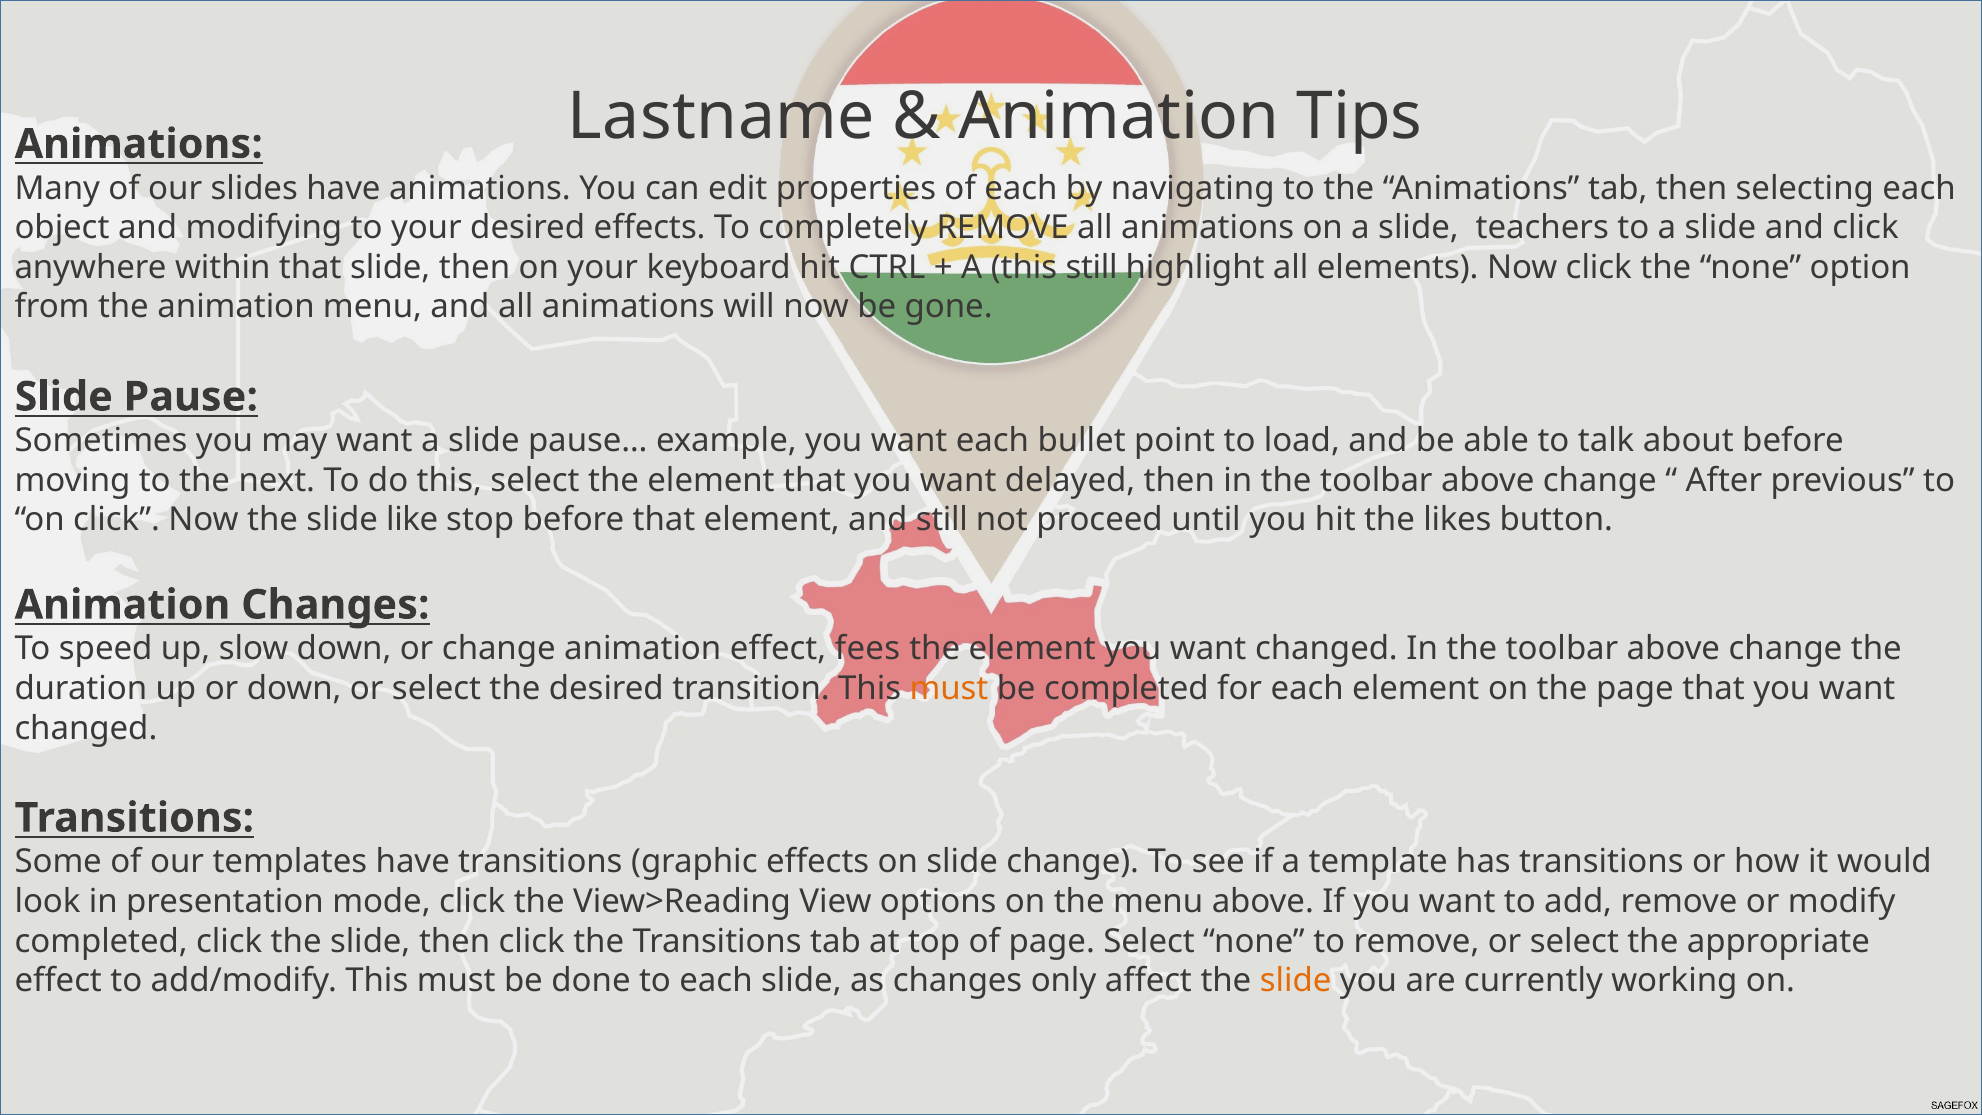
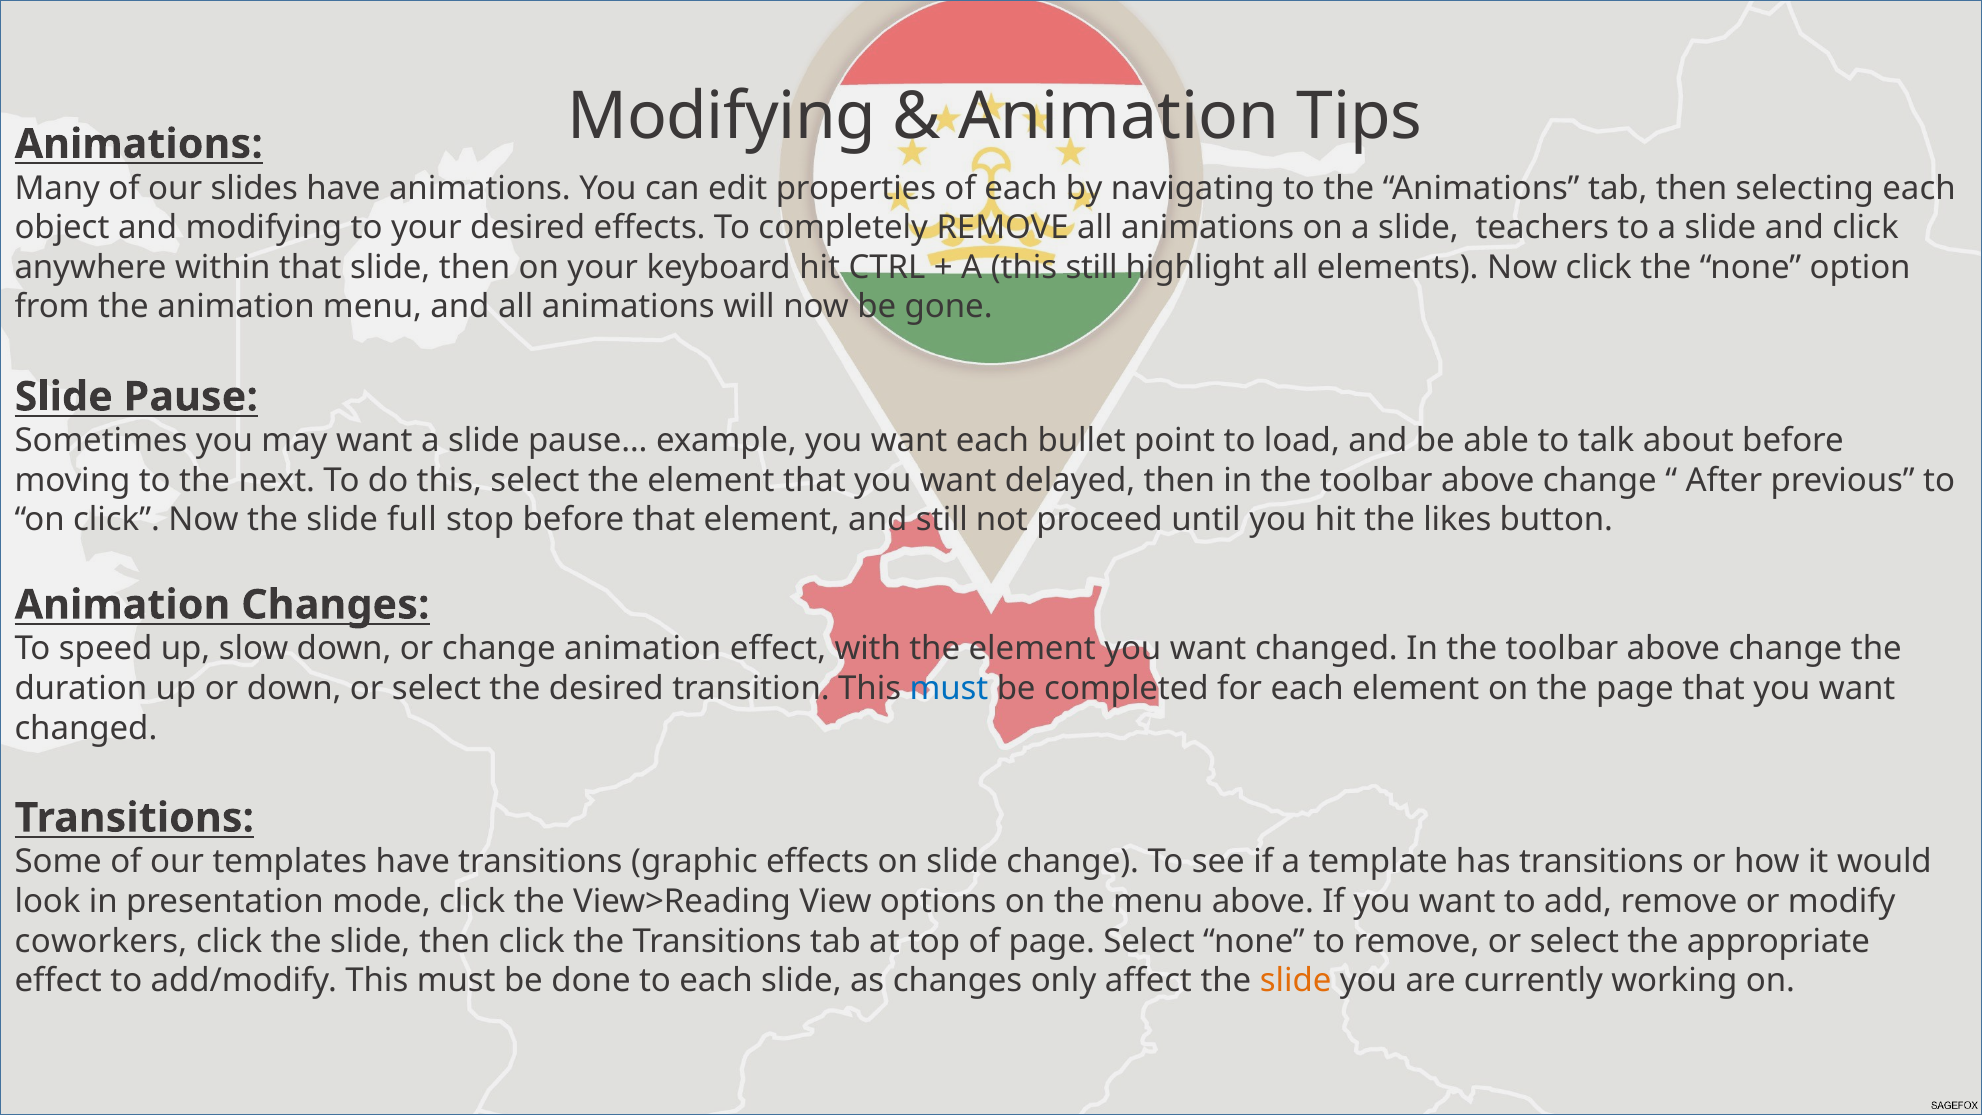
Lastname: Lastname -> Modifying (722, 117)
like: like -> full (412, 520)
fees: fees -> with (868, 649)
must colour: orange -> blue (949, 688)
completed: completed -> coworkers (101, 941)
